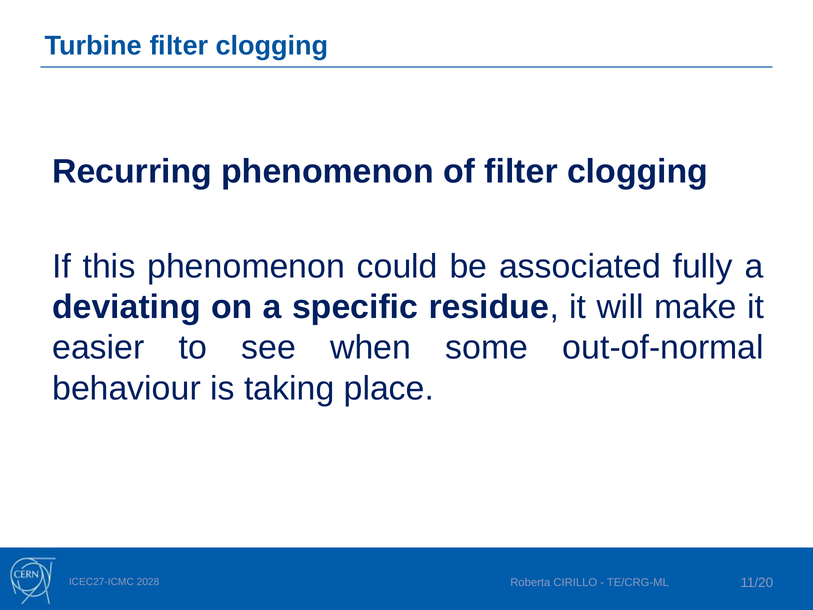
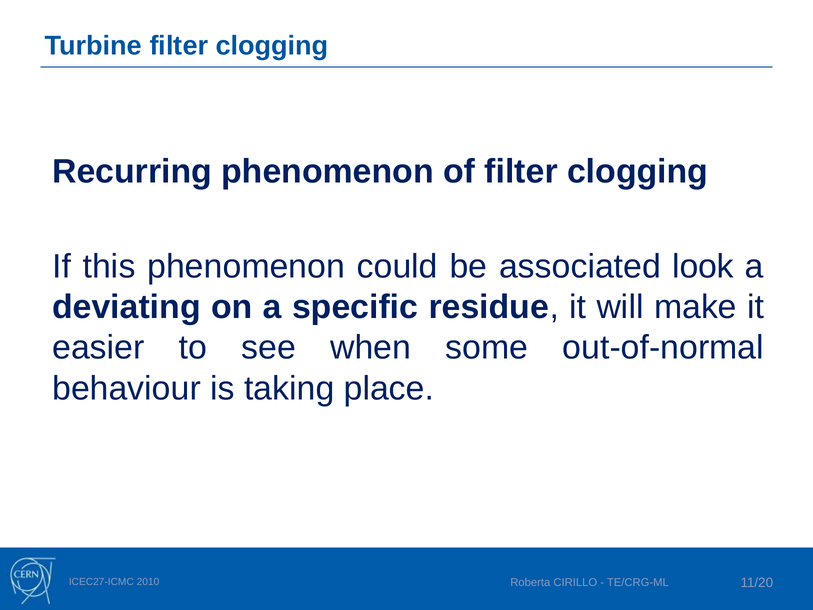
fully: fully -> look (703, 266)
2028: 2028 -> 2010 (148, 582)
